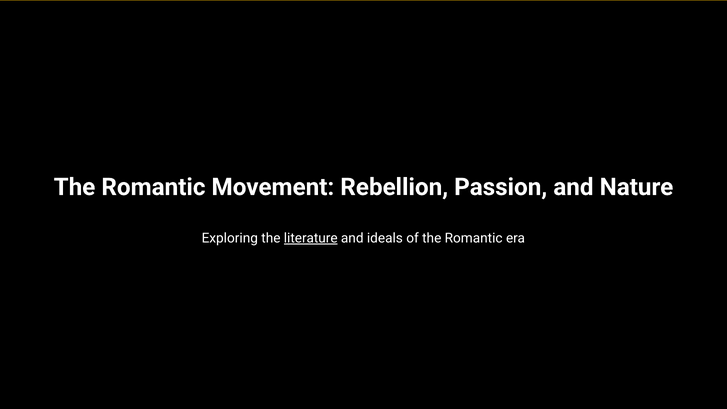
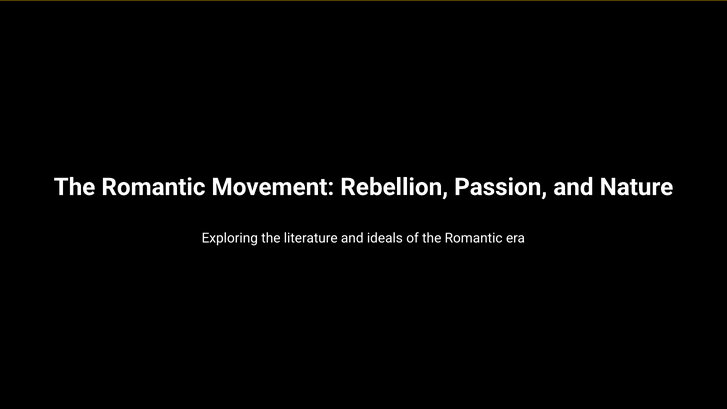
literature underline: present -> none (311, 238)
